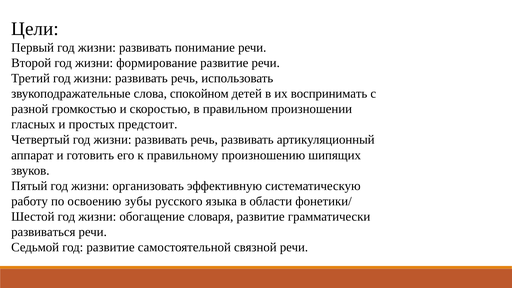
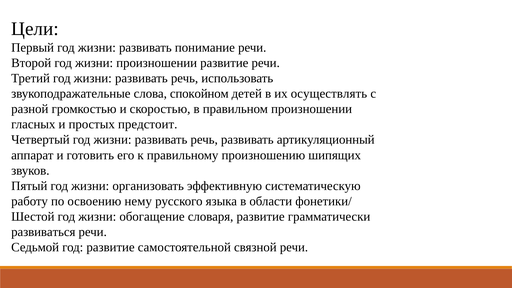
жизни формирование: формирование -> произношении (157, 63)
воспринимать: воспринимать -> осуществлять (329, 94)
зубы: зубы -> нему (138, 201)
